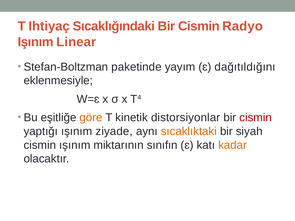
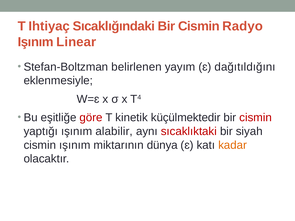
paketinde: paketinde -> belirlenen (136, 67)
göre colour: orange -> red (91, 118)
distorsiyonlar: distorsiyonlar -> küçülmektedir (186, 118)
ziyade: ziyade -> alabilir (114, 131)
sıcaklıktaki colour: orange -> red (189, 131)
sınıfın: sınıfın -> dünya (162, 145)
